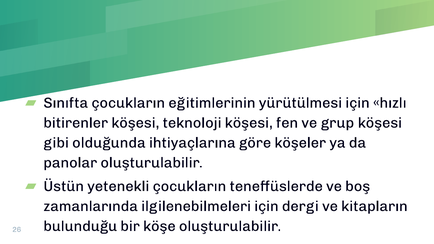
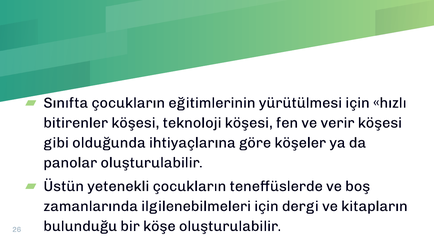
grup: grup -> verir (338, 123)
